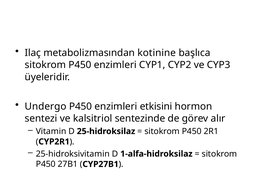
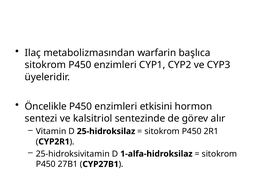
kotinine: kotinine -> warfarin (157, 53)
Undergo: Undergo -> Öncelikle (46, 107)
